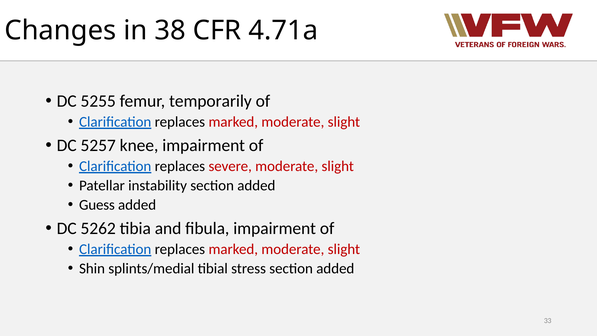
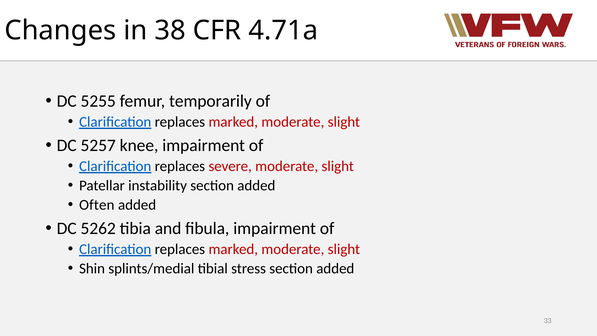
Guess: Guess -> Often (97, 205)
